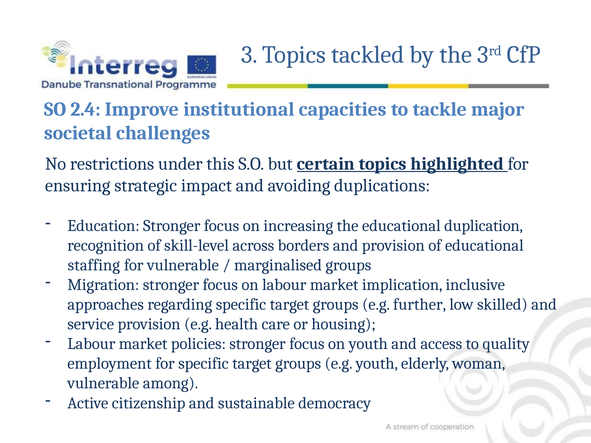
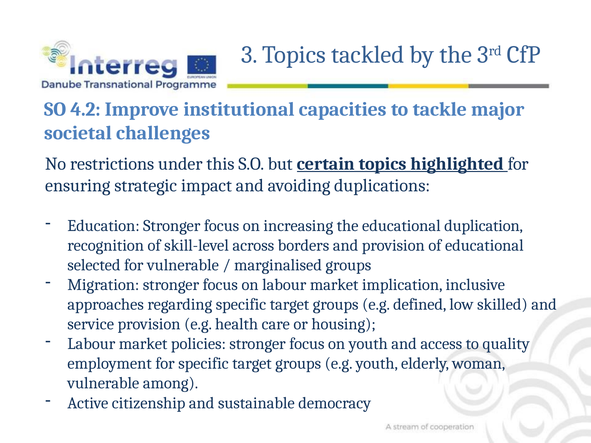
2.4: 2.4 -> 4.2 (86, 110)
staffing: staffing -> selected (94, 265)
further: further -> defined (420, 305)
